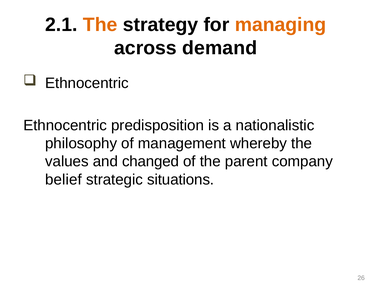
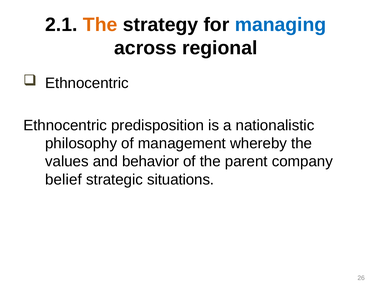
managing colour: orange -> blue (281, 25)
demand: demand -> regional (220, 48)
changed: changed -> behavior (151, 161)
